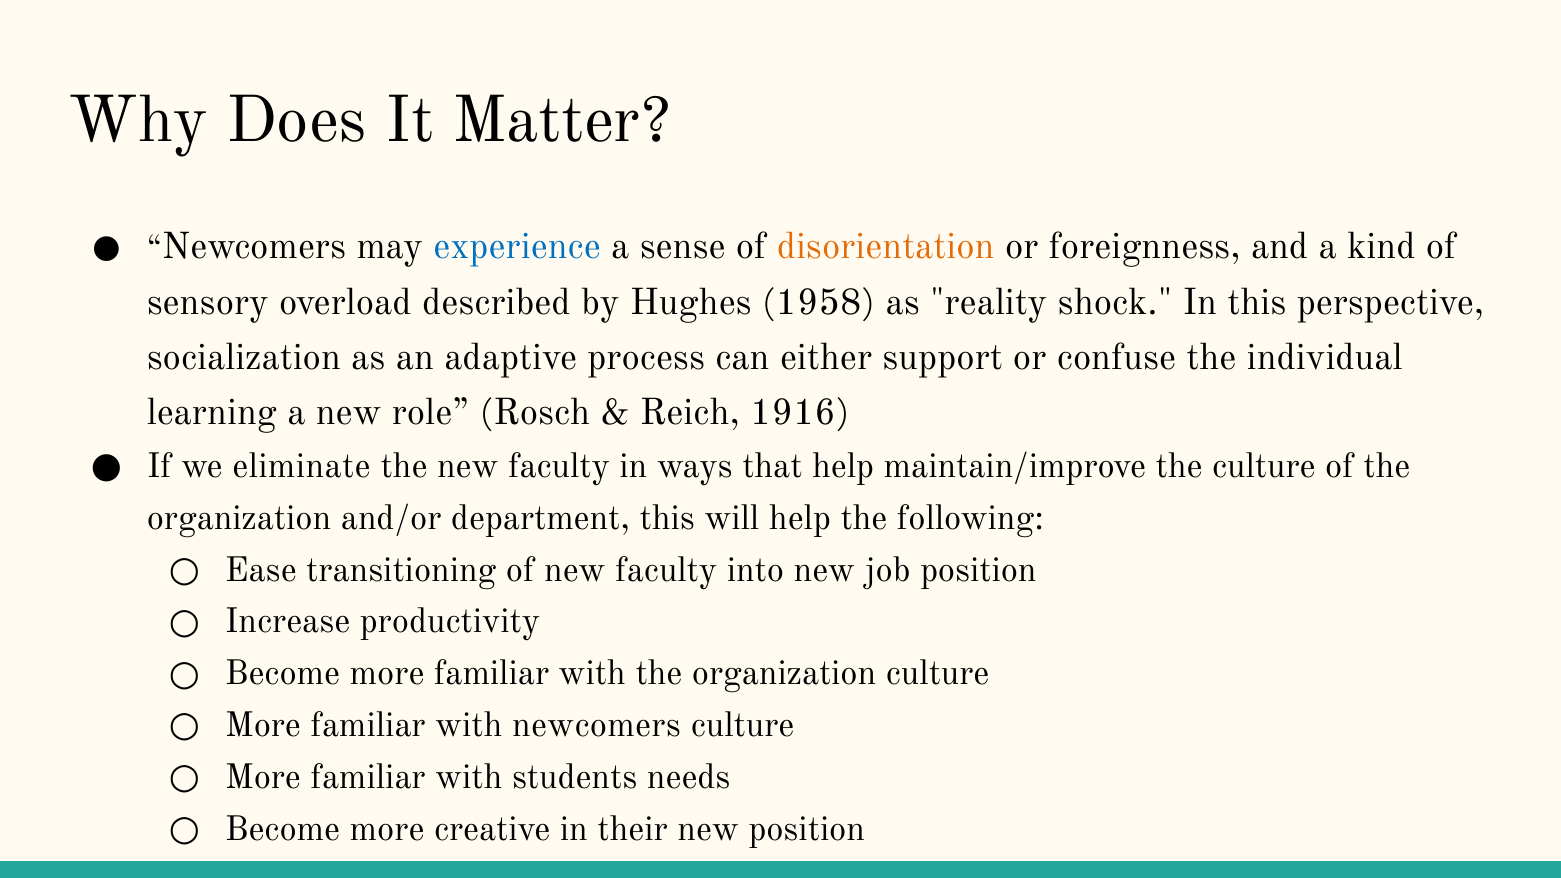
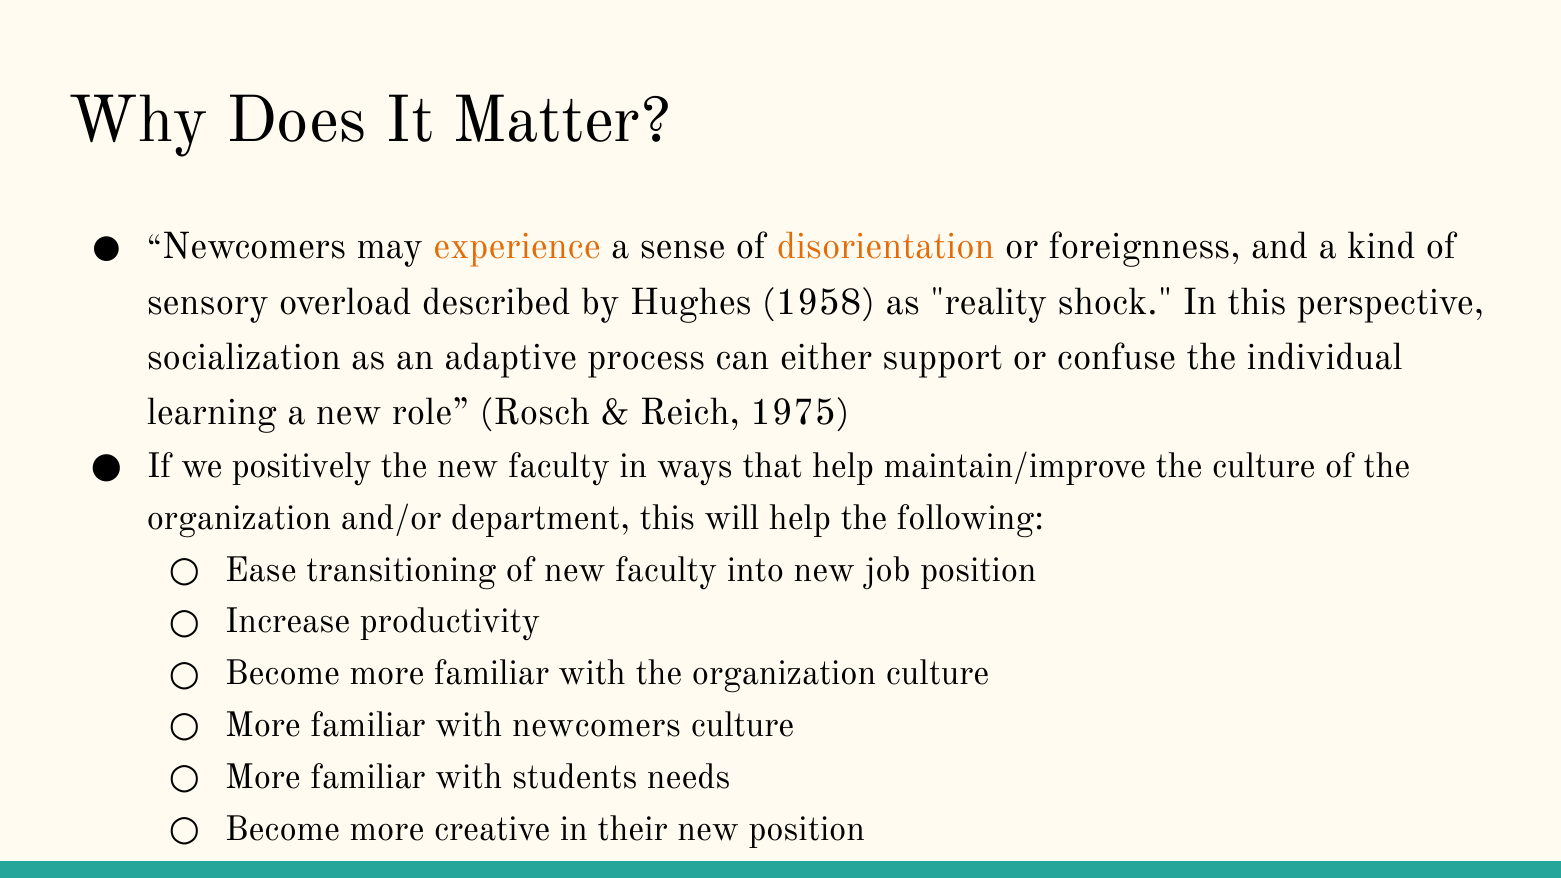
experience colour: blue -> orange (517, 247)
1916: 1916 -> 1975 (800, 413)
eliminate: eliminate -> positively (302, 466)
